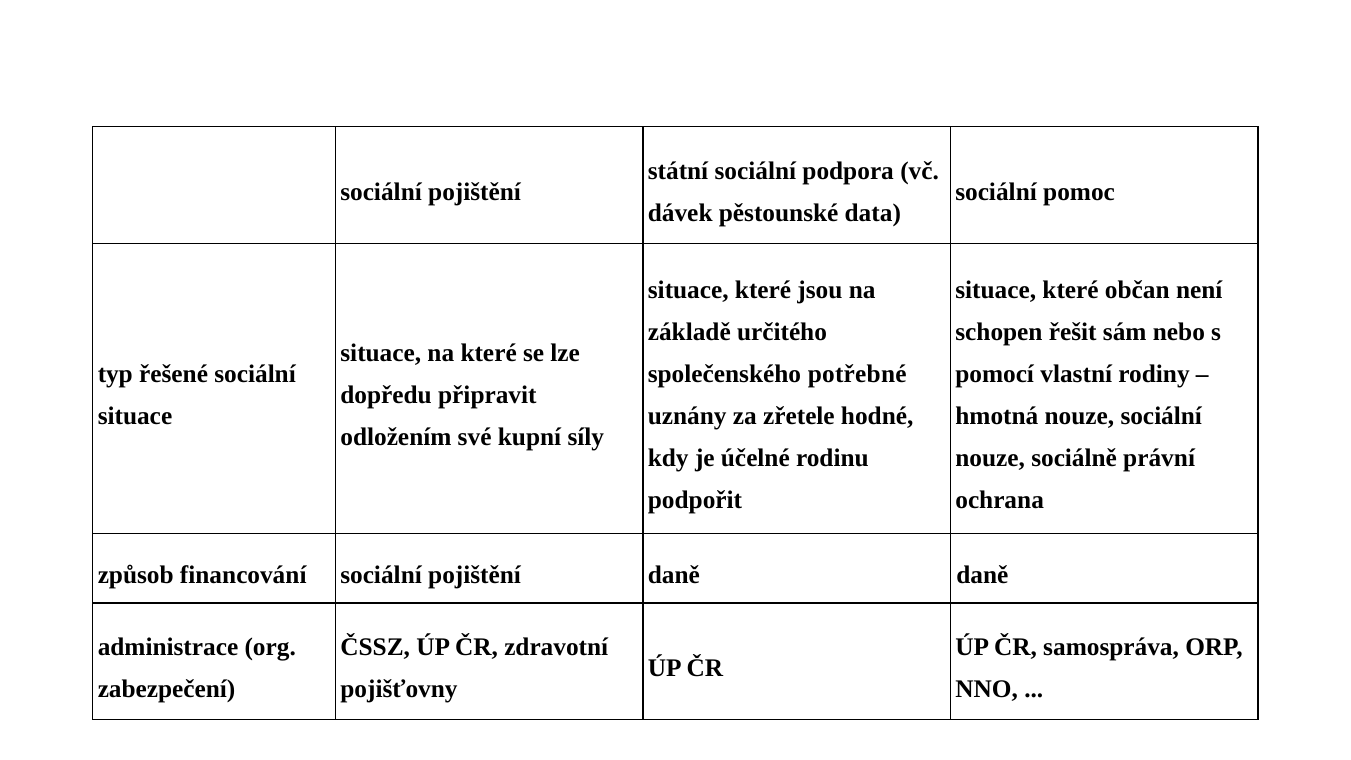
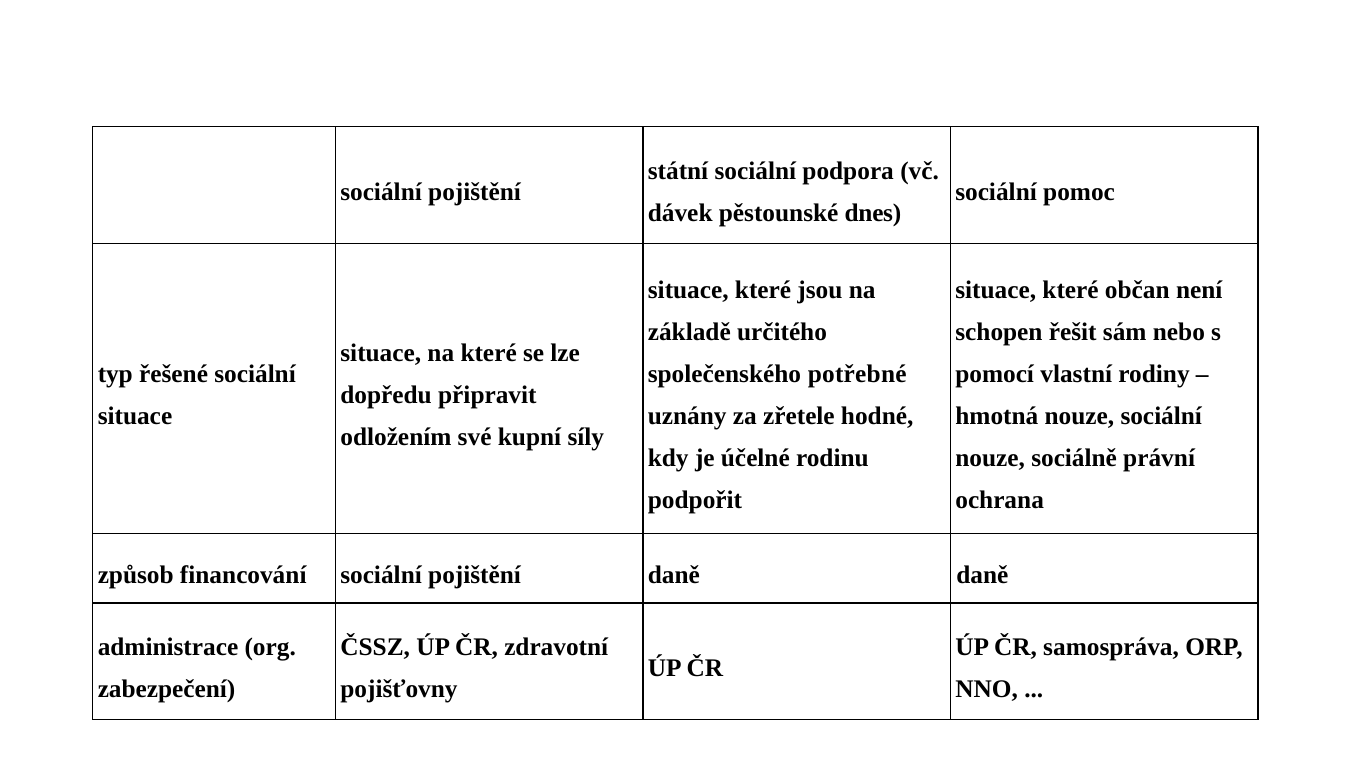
data: data -> dnes (873, 213)
